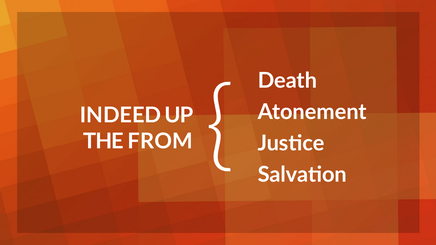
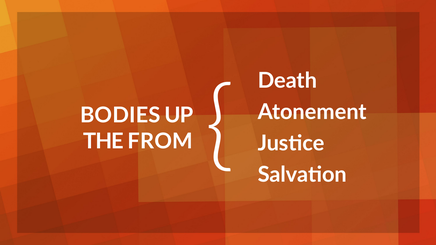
INDEED: INDEED -> BODIES (120, 115)
